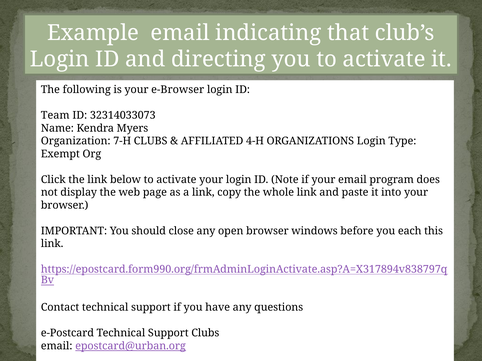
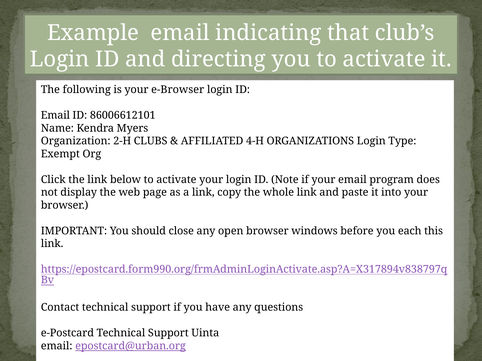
Team: Team -> Email (55, 116)
32314033073: 32314033073 -> 86006612101 (123, 116)
7-H: 7-H -> 2-H (122, 141)
Support Clubs: Clubs -> Uinta (205, 334)
